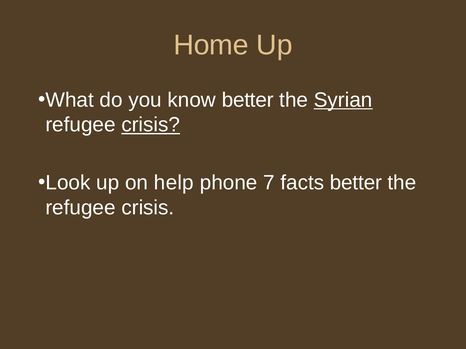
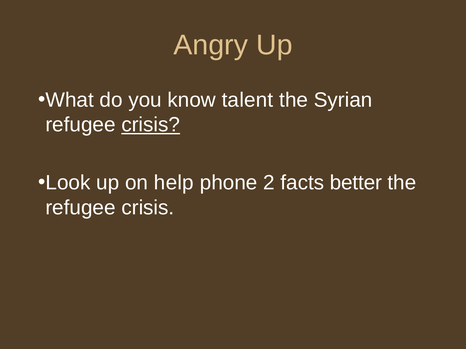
Home: Home -> Angry (211, 45)
know better: better -> talent (247, 100)
Syrian underline: present -> none (343, 100)
7: 7 -> 2 (269, 183)
